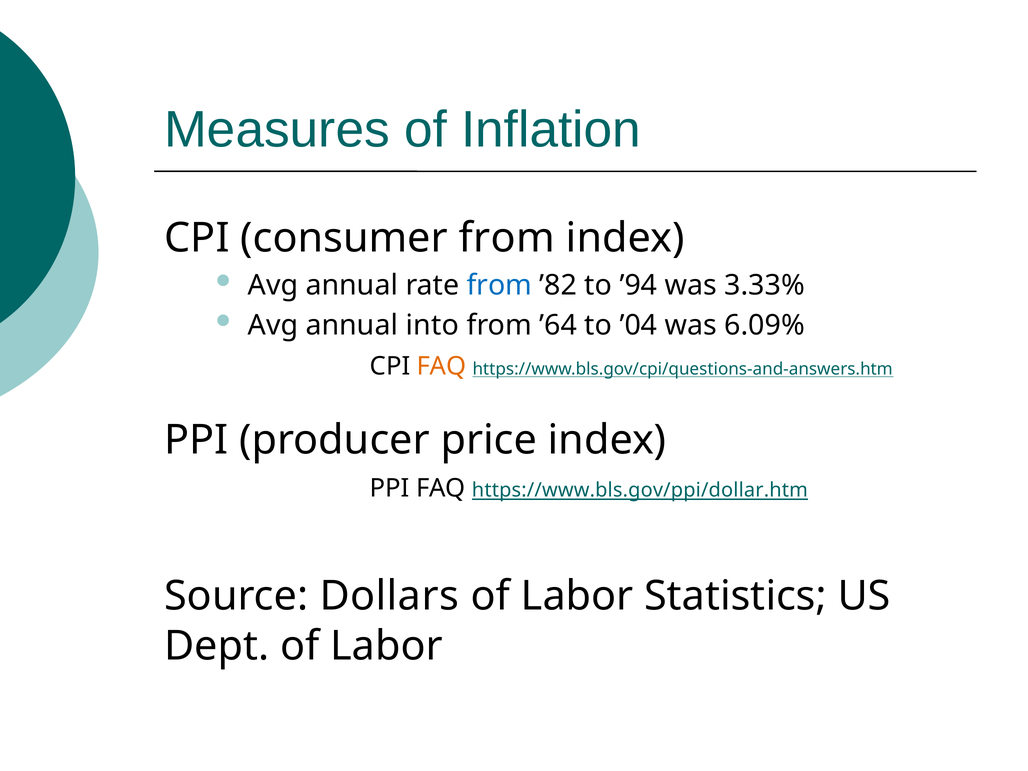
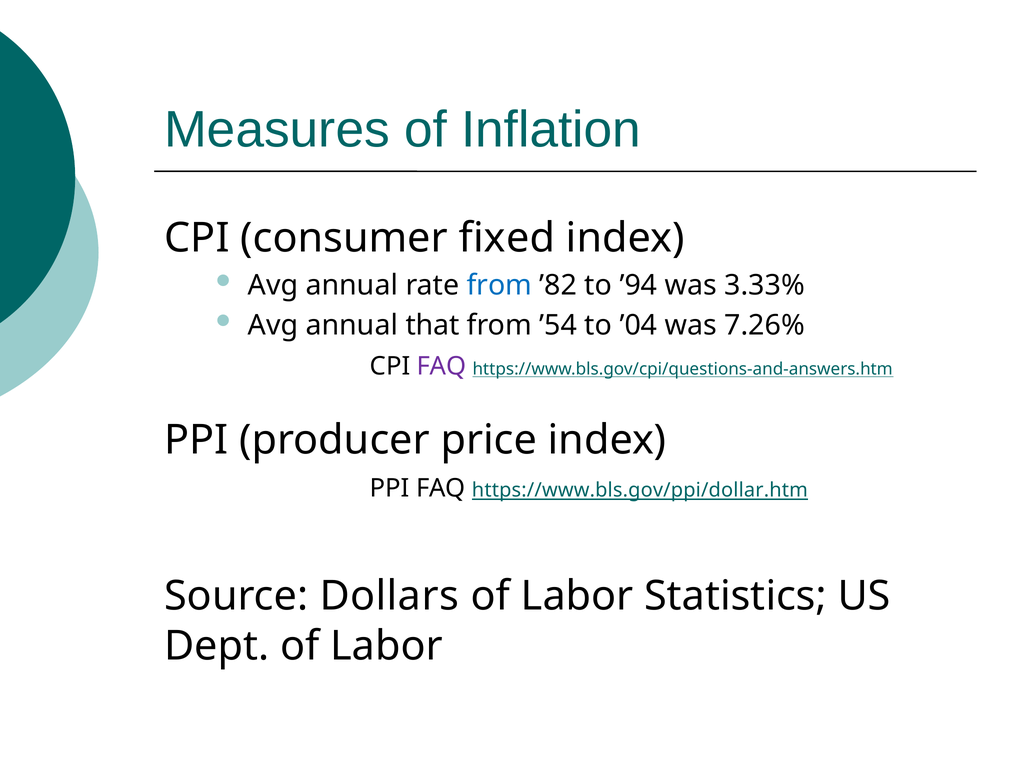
consumer from: from -> fixed (507, 238)
into: into -> that (433, 325)
’64: ’64 -> ’54 (558, 325)
6.09%: 6.09% -> 7.26% (765, 325)
FAQ colour: orange -> purple (442, 366)
